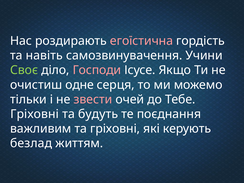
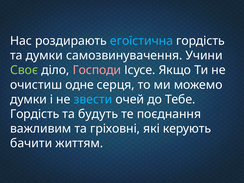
егоїстична colour: pink -> light blue (142, 41)
та навіть: навіть -> думки (44, 56)
тільки: тільки -> думки (28, 99)
звести colour: pink -> light blue (93, 99)
Гріховні: Гріховні -> Гордість (35, 114)
безлад: безлад -> бачити (31, 143)
